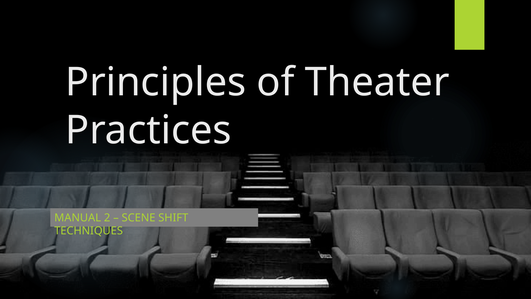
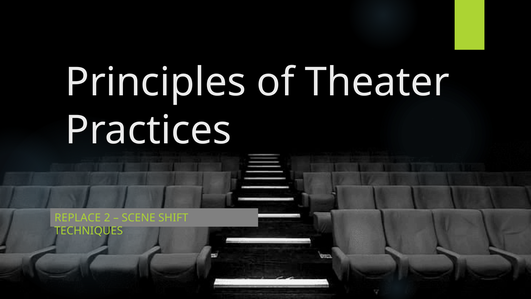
MANUAL: MANUAL -> REPLACE (78, 217)
